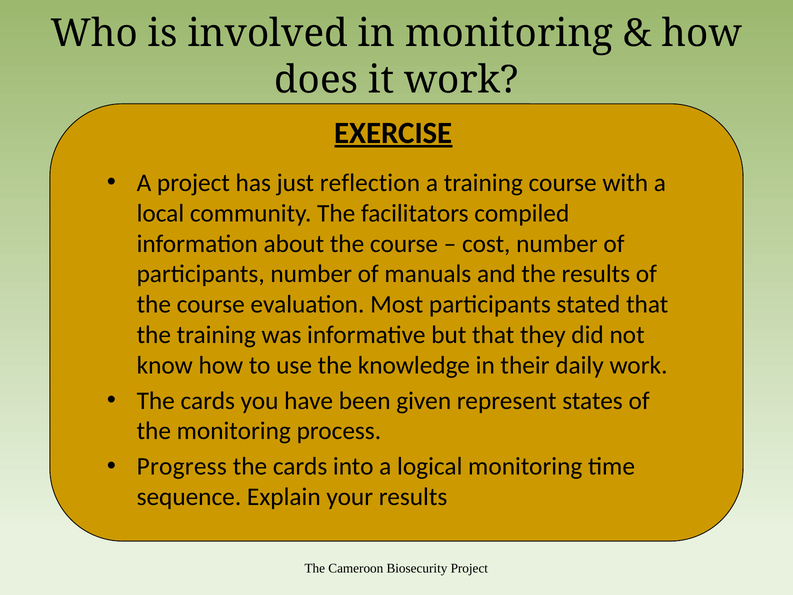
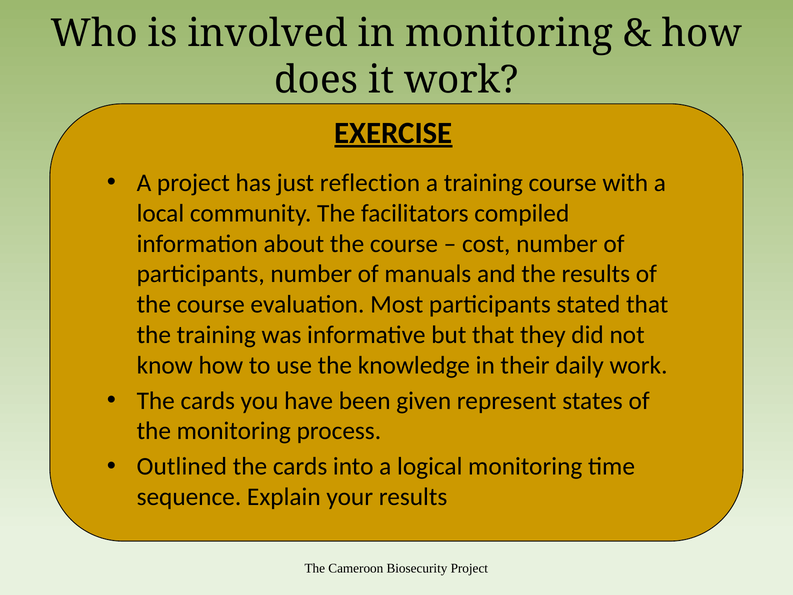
Progress: Progress -> Outlined (182, 466)
